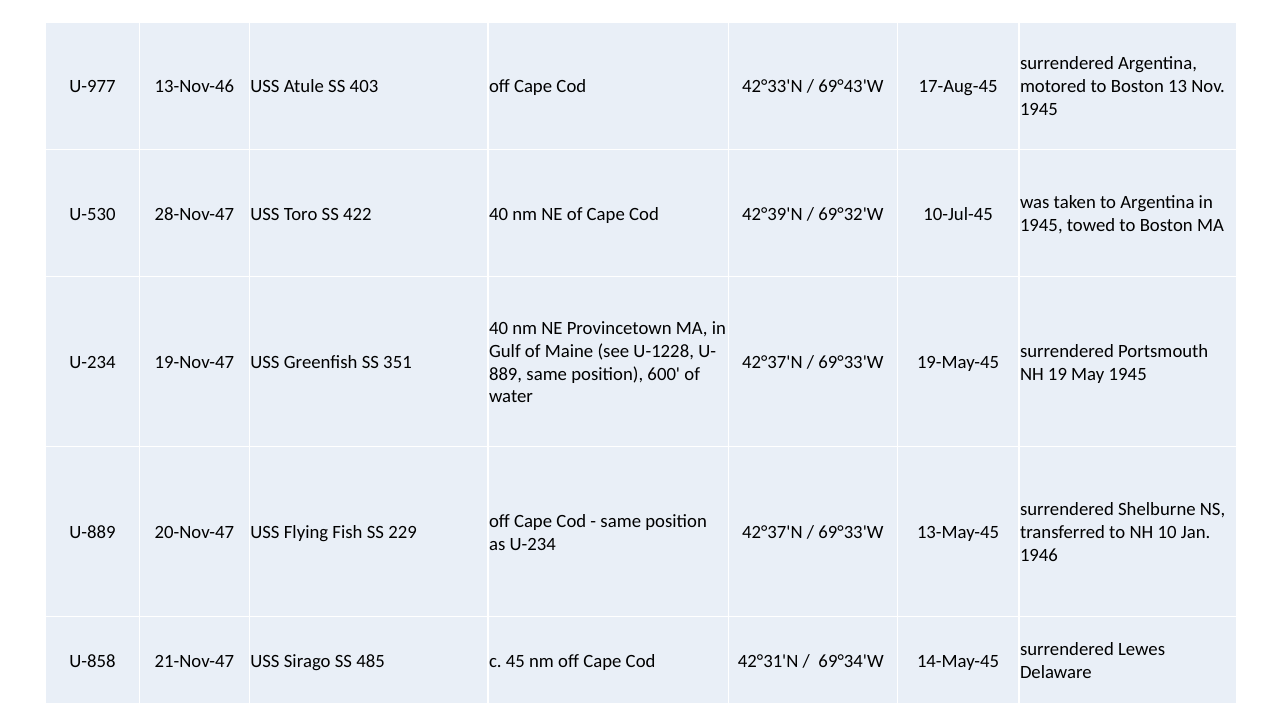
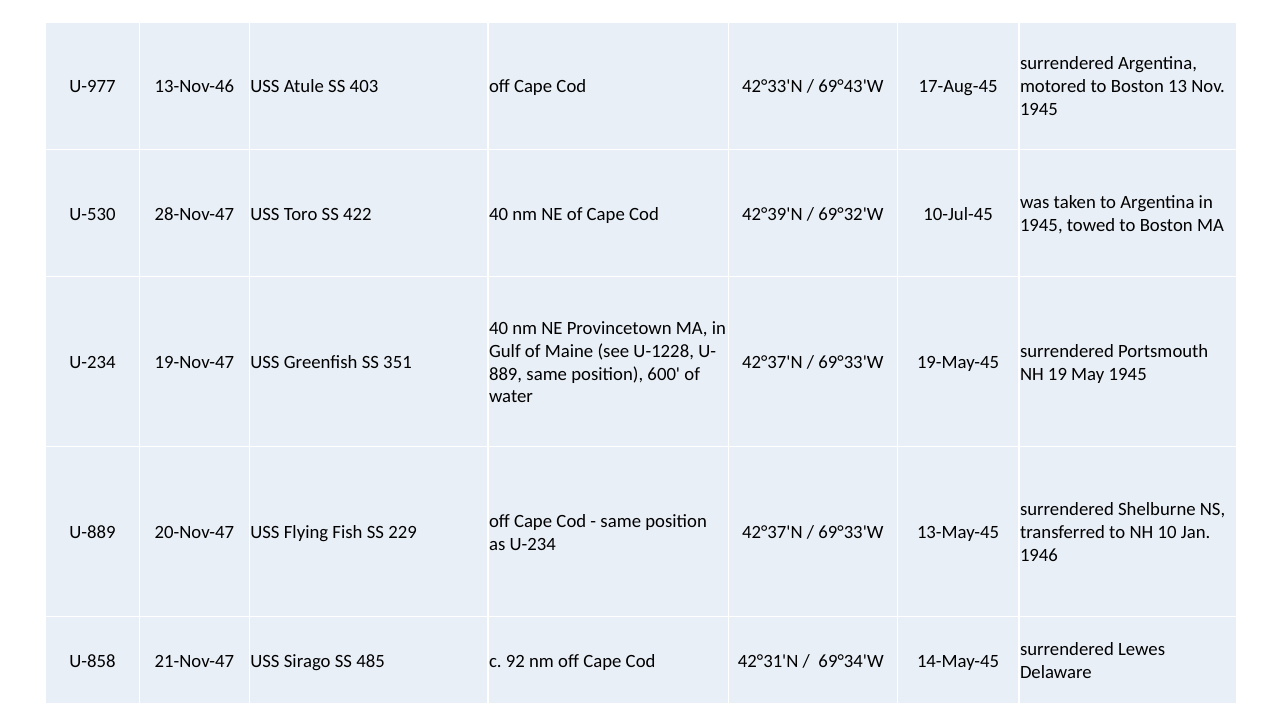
45: 45 -> 92 (515, 661)
